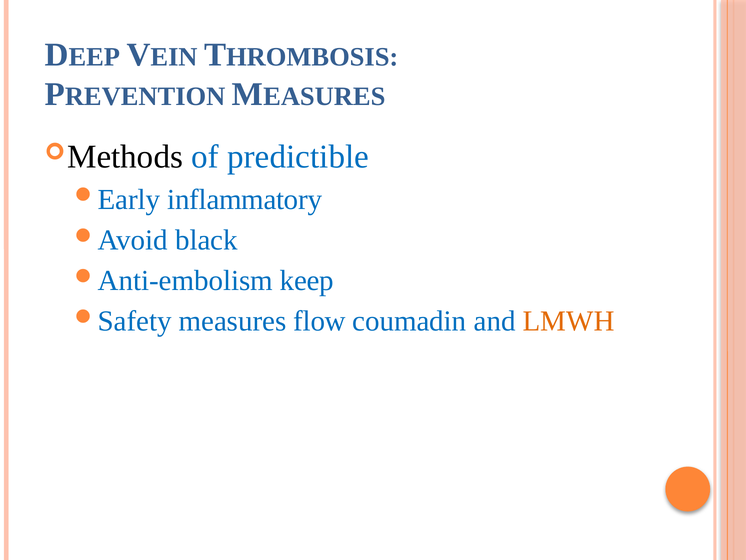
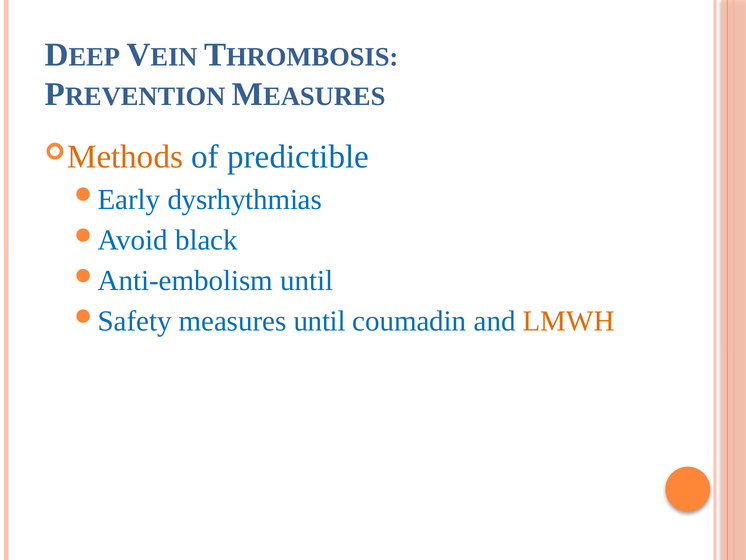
Methods colour: black -> orange (125, 156)
inflammatory: inflammatory -> dysrhythmias (245, 199)
keep: keep -> until (307, 280)
measures flow: flow -> until (320, 321)
